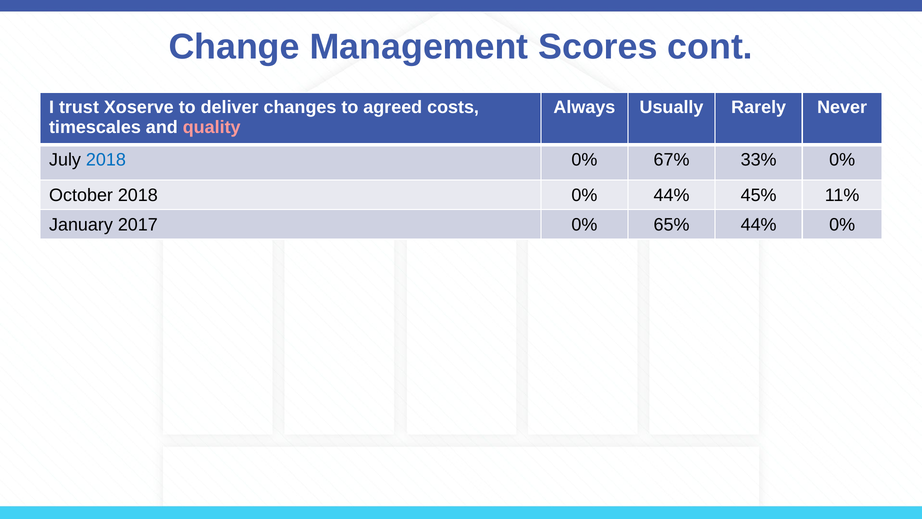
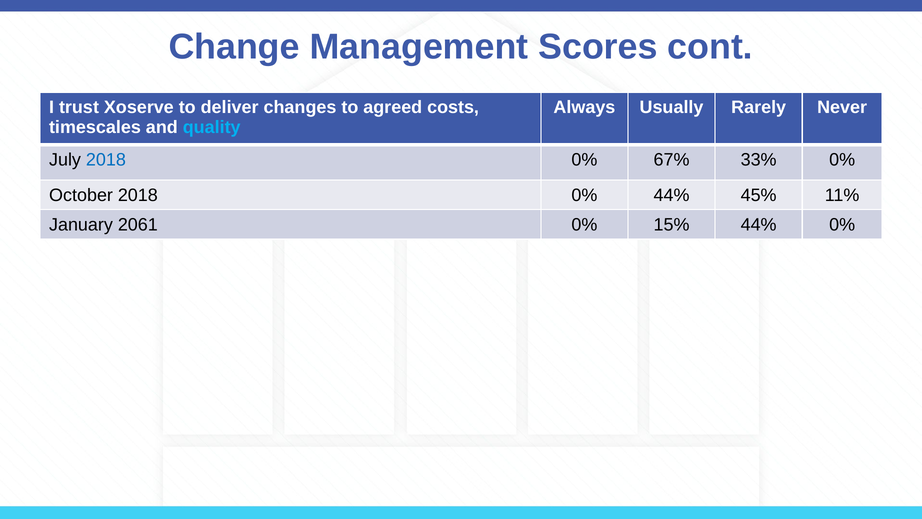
quality colour: pink -> light blue (212, 127)
2017: 2017 -> 2061 (138, 224)
65%: 65% -> 15% (672, 224)
